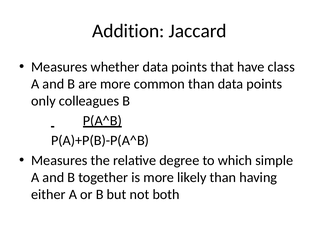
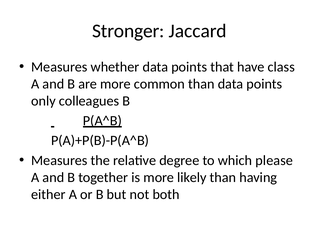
Addition: Addition -> Stronger (128, 31)
simple: simple -> please (274, 161)
